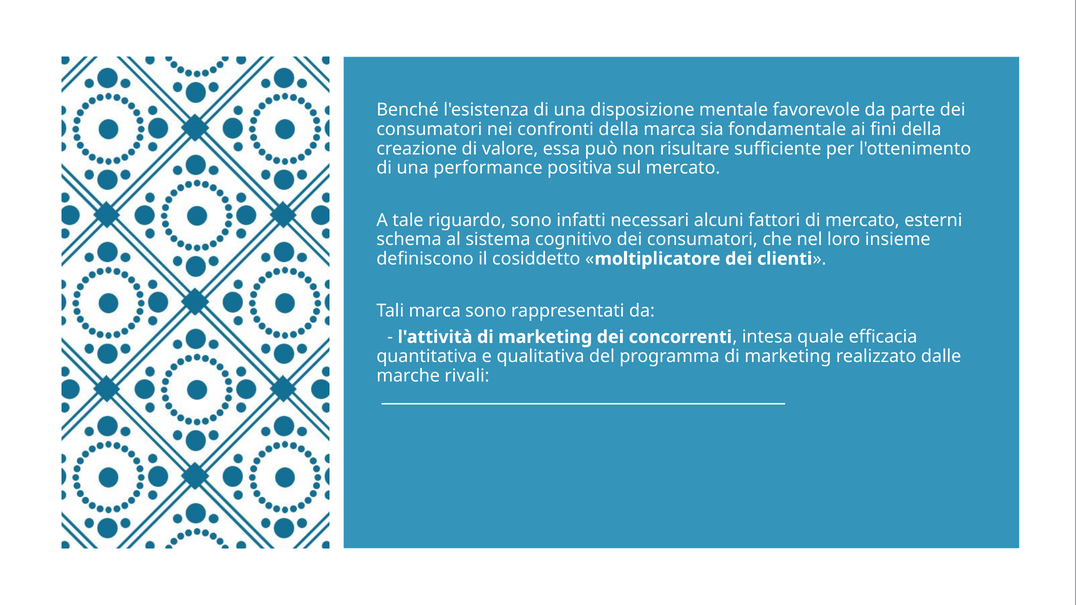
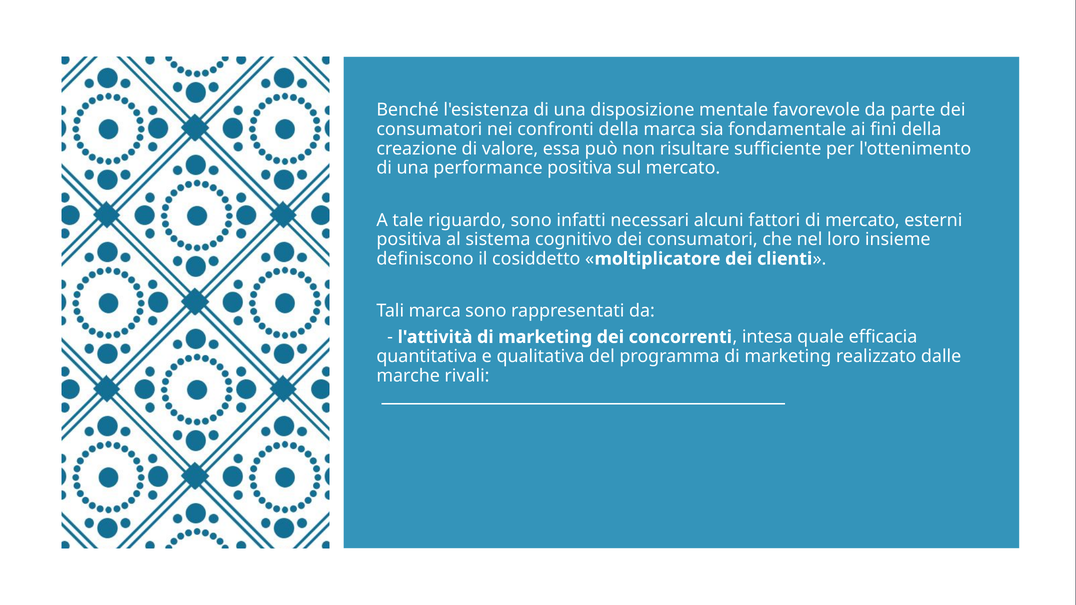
schema: schema -> positiva (409, 240)
